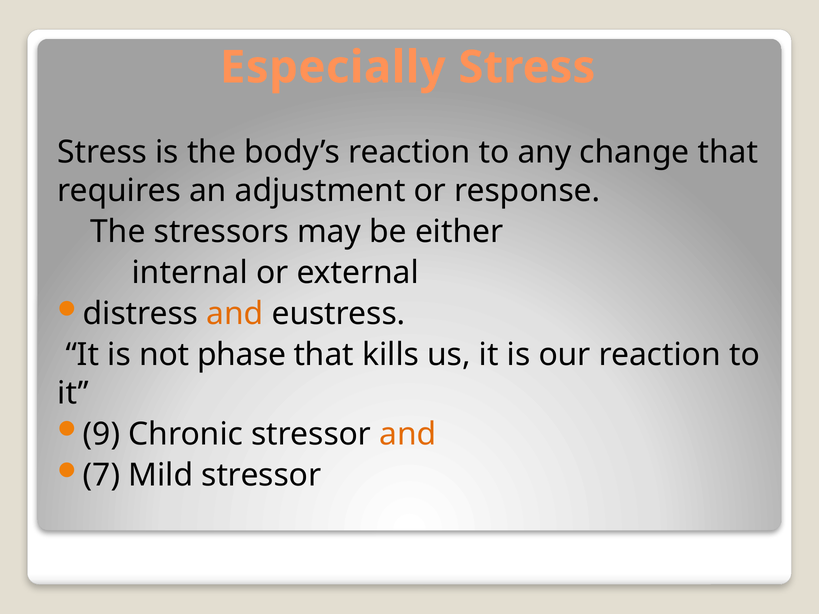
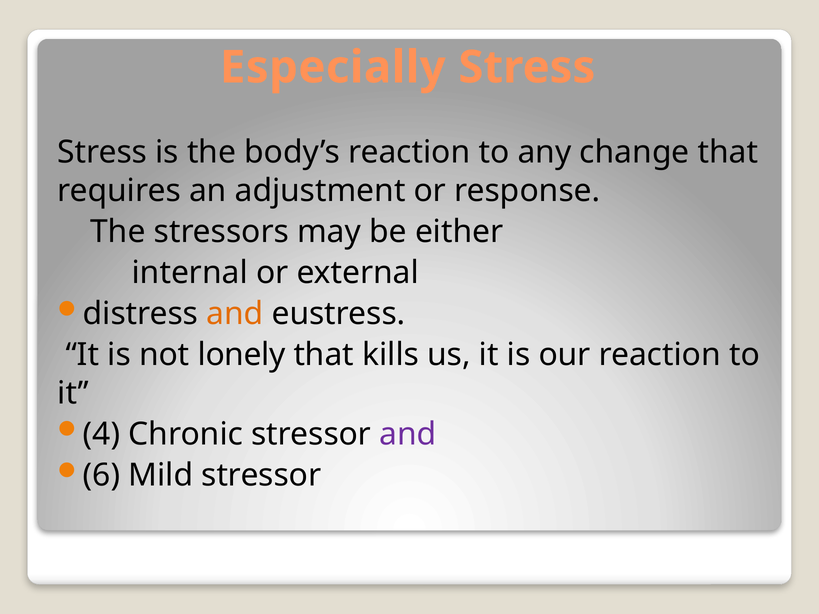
phase: phase -> lonely (242, 355)
9: 9 -> 4 (101, 434)
and colour: orange -> purple (408, 434)
7: 7 -> 6 (101, 475)
